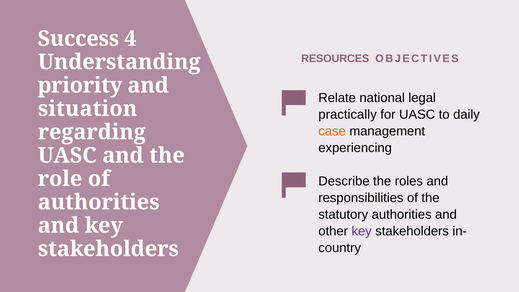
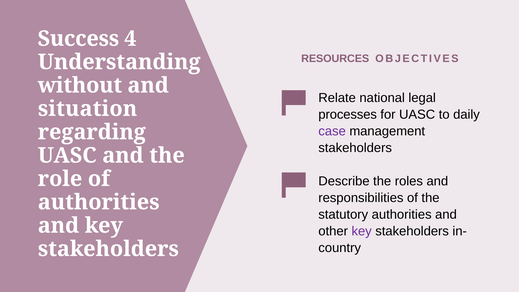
priority: priority -> without (80, 85)
practically: practically -> processes (348, 114)
case colour: orange -> purple (332, 131)
experiencing: experiencing -> stakeholders (355, 148)
